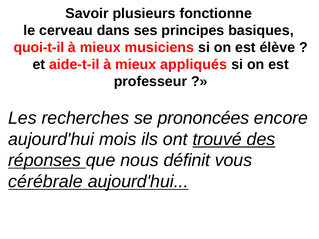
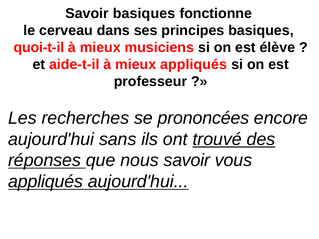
Savoir plusieurs: plusieurs -> basiques (144, 14)
mois: mois -> sans (118, 139)
nous définit: définit -> savoir (187, 161)
cérébrale: cérébrale -> appliqués (46, 182)
